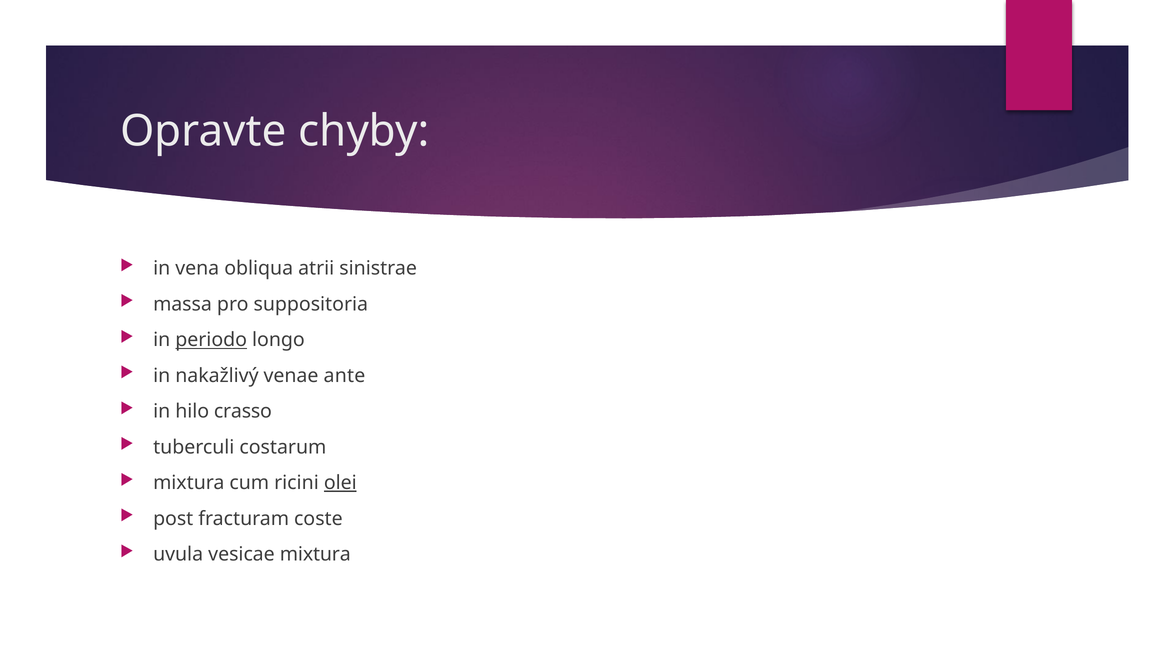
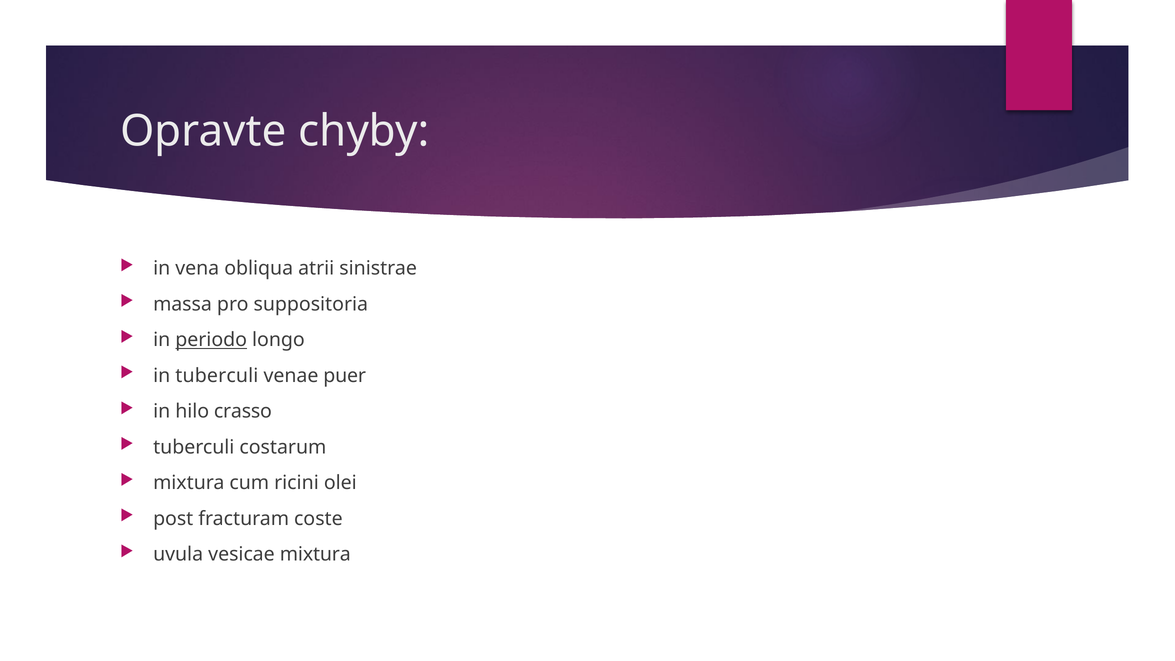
in nakažlivý: nakažlivý -> tuberculi (217, 376)
ante: ante -> puer (345, 376)
olei underline: present -> none (340, 483)
